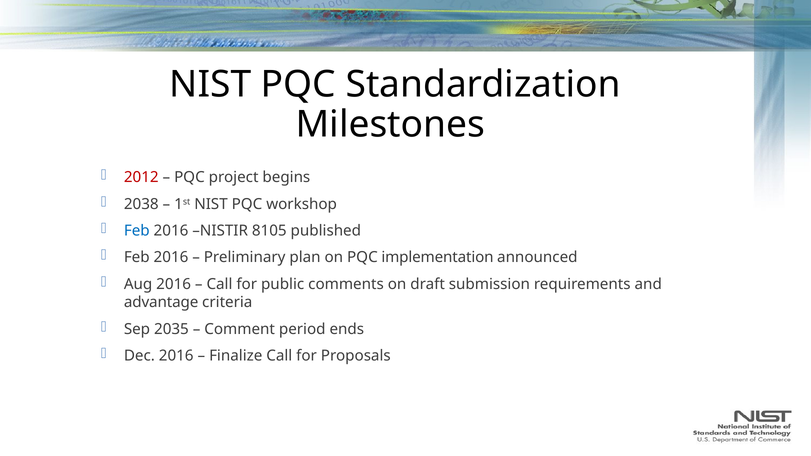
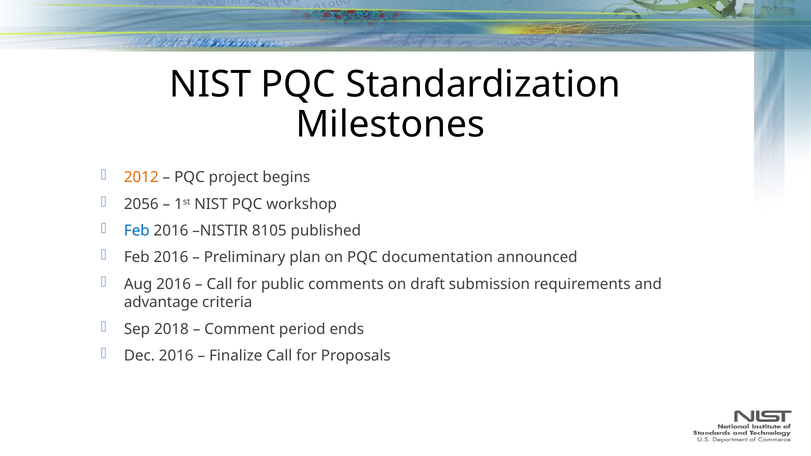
2012 colour: red -> orange (141, 177)
2038: 2038 -> 2056 (141, 204)
implementation: implementation -> documentation (437, 258)
2035: 2035 -> 2018 (171, 329)
